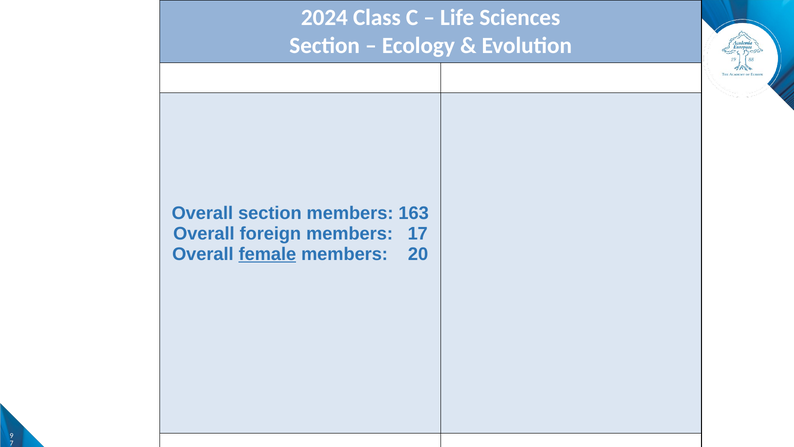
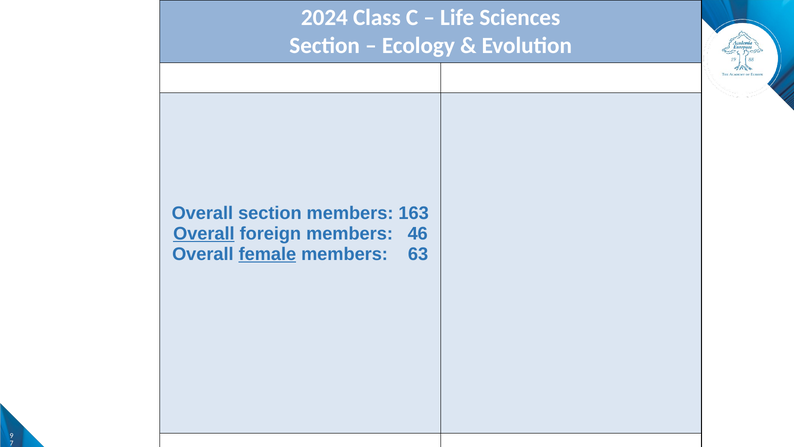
Overall underline: none -> present (204, 234)
17: 17 -> 46 (418, 234)
20: 20 -> 63 (418, 254)
